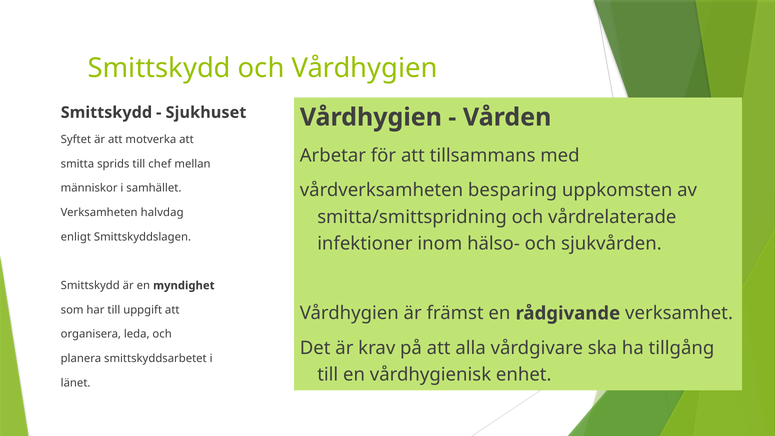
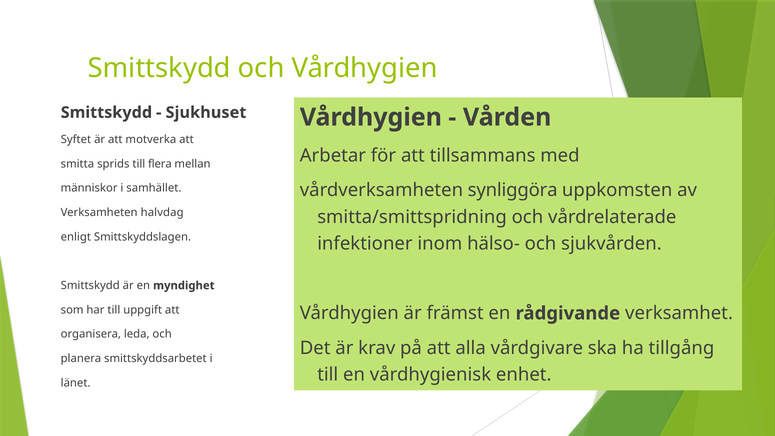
chef: chef -> flera (160, 164)
besparing: besparing -> synliggöra (513, 190)
